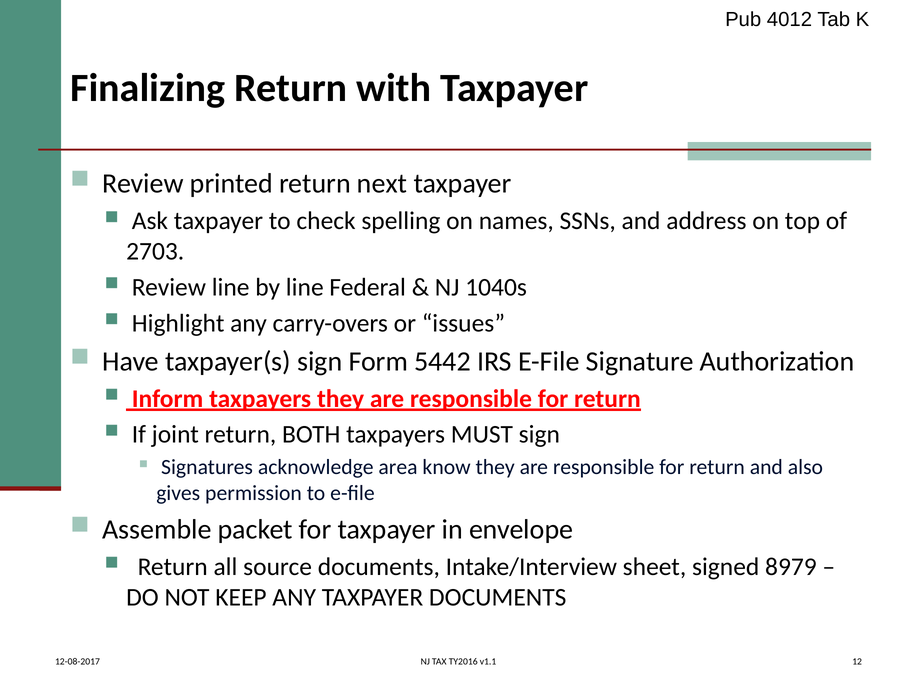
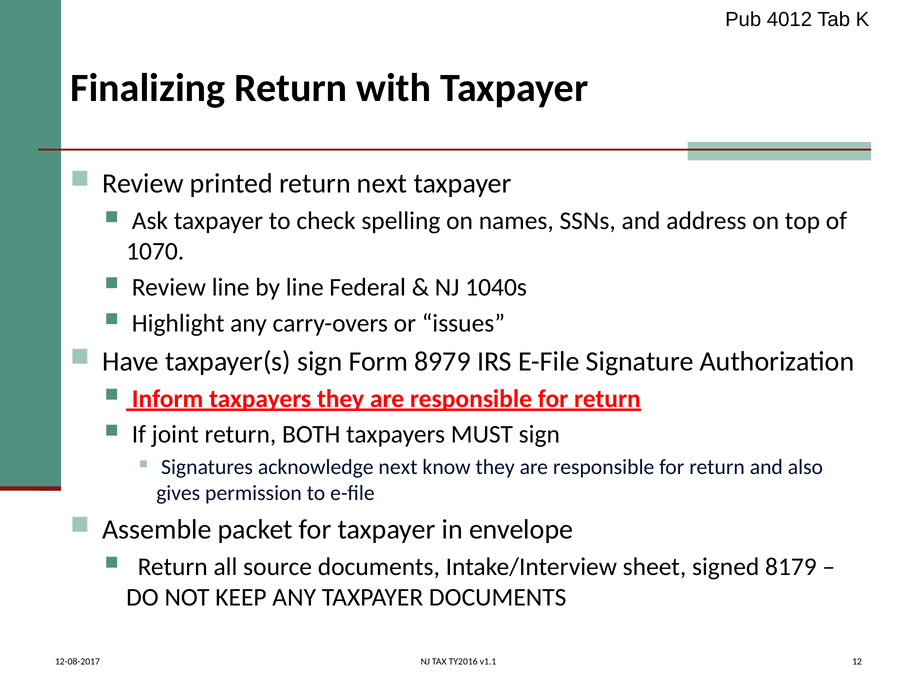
2703: 2703 -> 1070 (155, 252)
5442: 5442 -> 8979 (442, 362)
acknowledge area: area -> next (398, 468)
8979: 8979 -> 8179 (791, 567)
